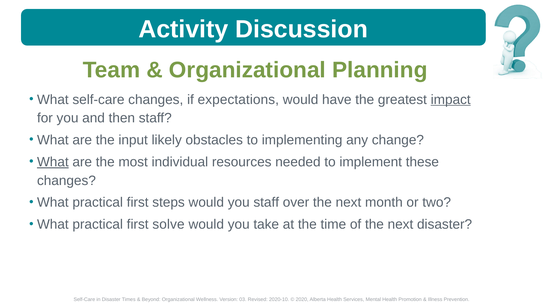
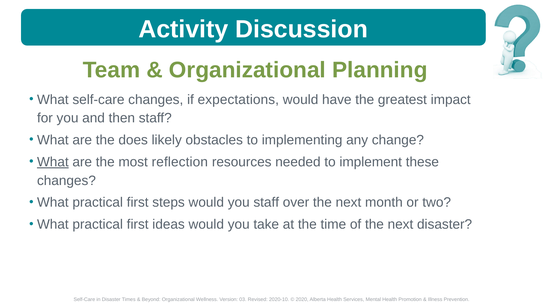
impact underline: present -> none (451, 100)
input: input -> does (133, 140)
individual: individual -> reflection (180, 162)
solve: solve -> ideas (169, 225)
